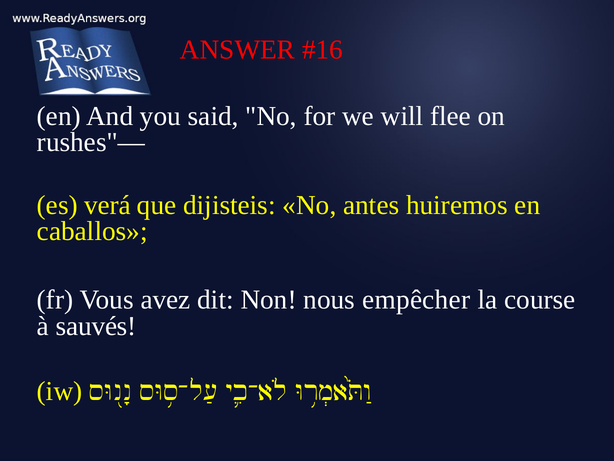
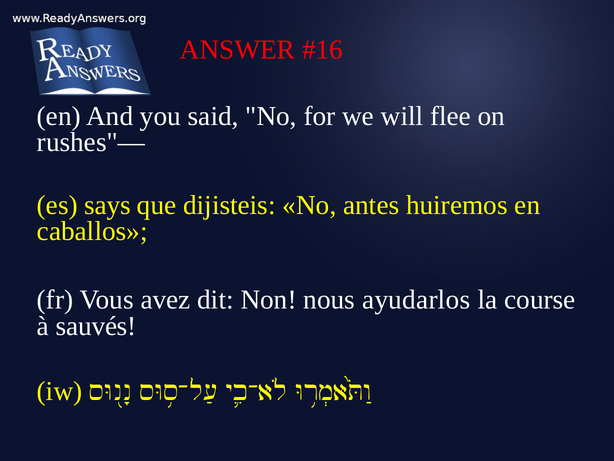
verá: verá -> says (108, 205)
empêcher: empêcher -> ayudarlos (416, 300)
